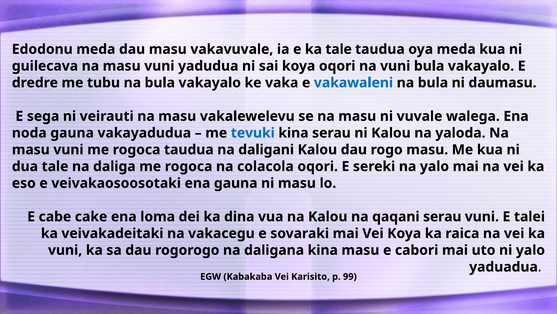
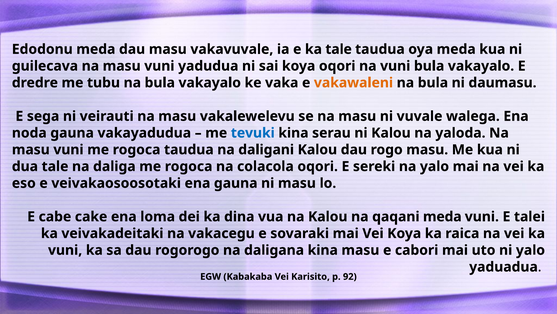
vakawaleni colour: blue -> orange (354, 83)
qaqani serau: serau -> meda (442, 216)
99: 99 -> 92 (350, 276)
